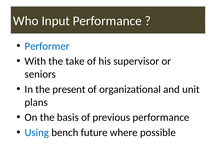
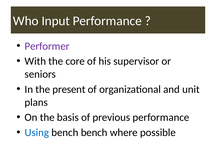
Performer colour: blue -> purple (47, 46)
take: take -> core (75, 61)
bench future: future -> bench (94, 133)
